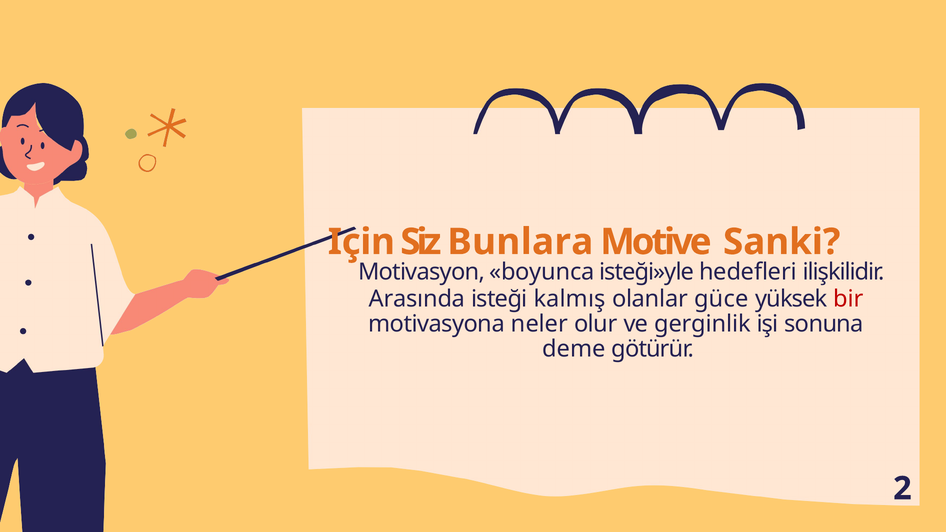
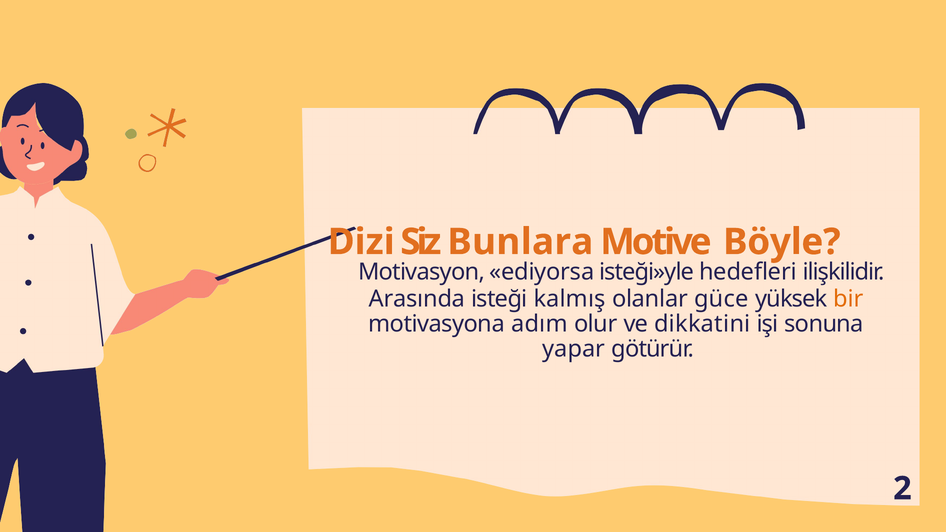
Için: Için -> Dizi (361, 242)
Sanki: Sanki -> Böyle (782, 242)
boyunca: boyunca -> ediyorsa (542, 272)
bir colour: red -> orange (848, 299)
neler: neler -> adım (539, 324)
gerginlik: gerginlik -> dikkatini (702, 324)
deme: deme -> yapar (574, 349)
